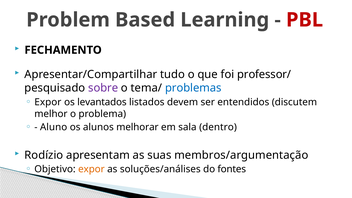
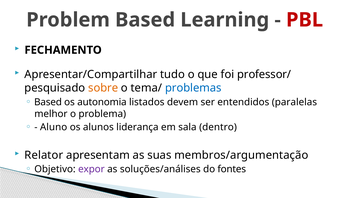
sobre colour: purple -> orange (103, 88)
Expor: Expor -> Based (48, 102)
levantados: levantados -> autonomia (102, 102)
discutem: discutem -> paralelas (294, 102)
melhorar: melhorar -> liderança (137, 127)
Rodízio: Rodízio -> Relator (44, 155)
expor colour: orange -> purple (91, 169)
